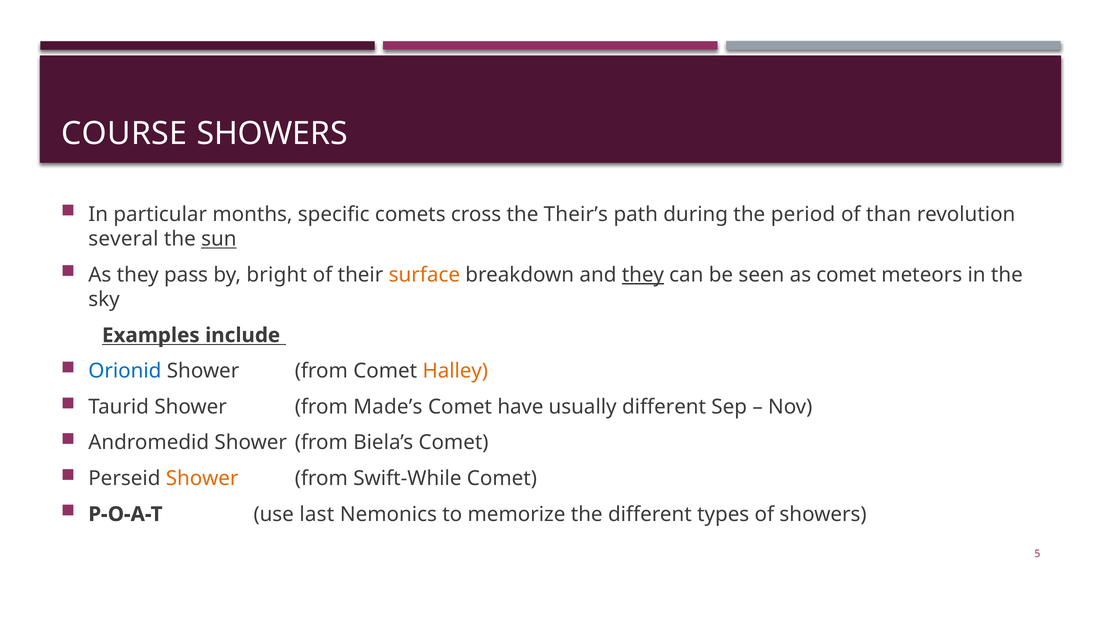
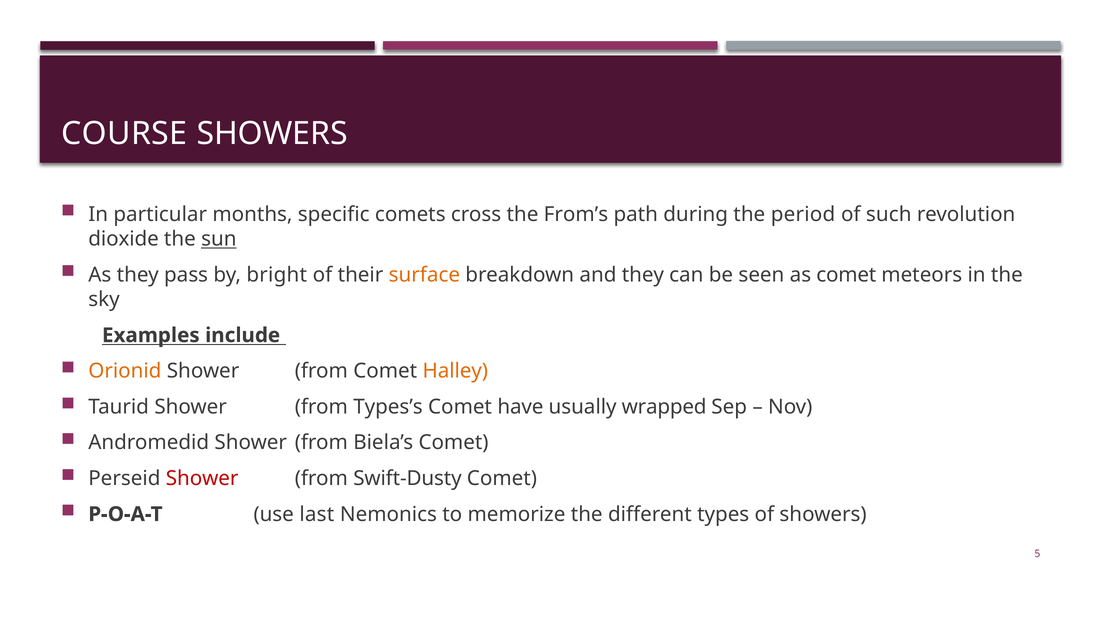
Their’s: Their’s -> From’s (576, 214)
than: than -> such (889, 214)
several: several -> dioxide (124, 239)
they underline: present -> none (643, 275)
Orionid colour: blue -> orange (125, 371)
Made’s: Made’s -> Types’s (388, 407)
usually different: different -> wrapped (664, 407)
Shower colour: orange -> red (202, 479)
Swift-While: Swift-While -> Swift-Dusty (407, 479)
